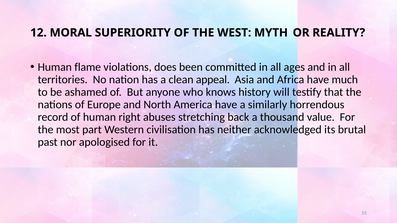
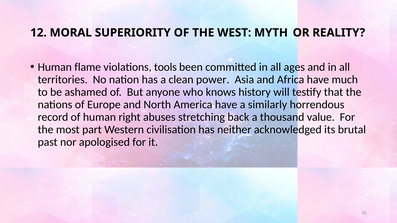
does: does -> tools (165, 67)
appeal: appeal -> power (213, 80)
